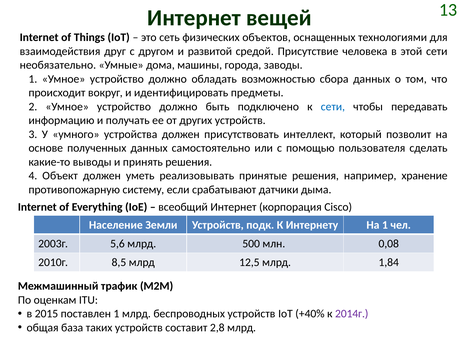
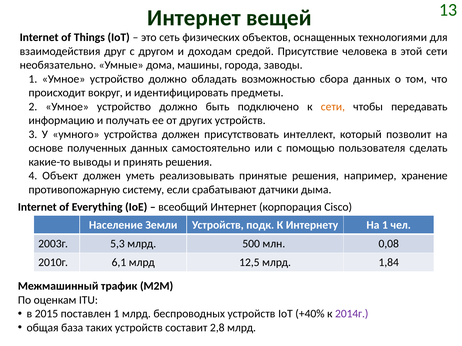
развитой: развитой -> доходам (210, 51)
сети colour: blue -> orange (333, 107)
5,6: 5,6 -> 5,3 (117, 244)
8,5: 8,5 -> 6,1 (119, 263)
